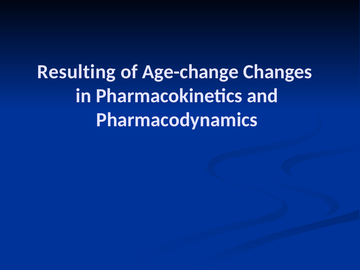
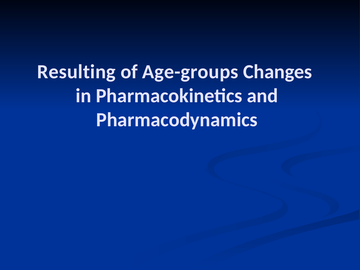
Age-change: Age-change -> Age-groups (190, 72)
